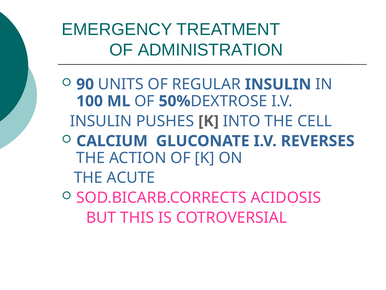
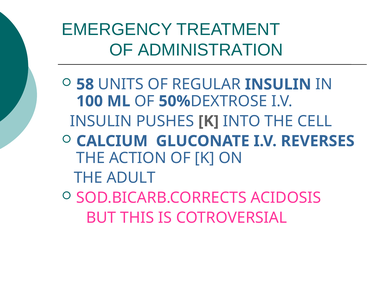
90: 90 -> 58 (85, 84)
ACUTE: ACUTE -> ADULT (131, 178)
